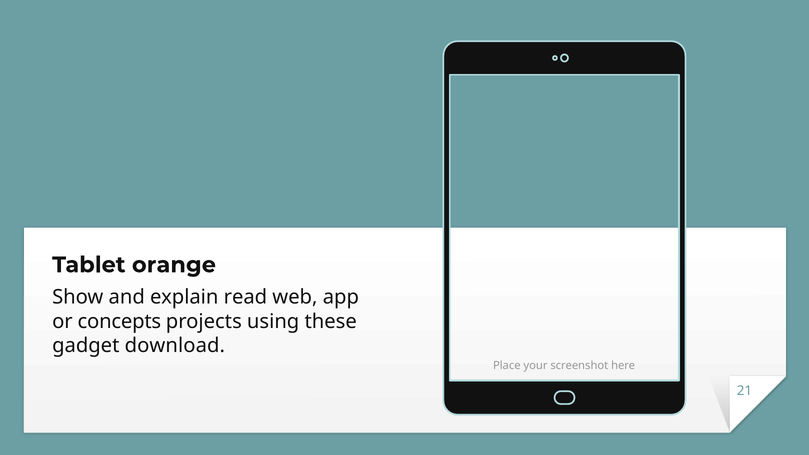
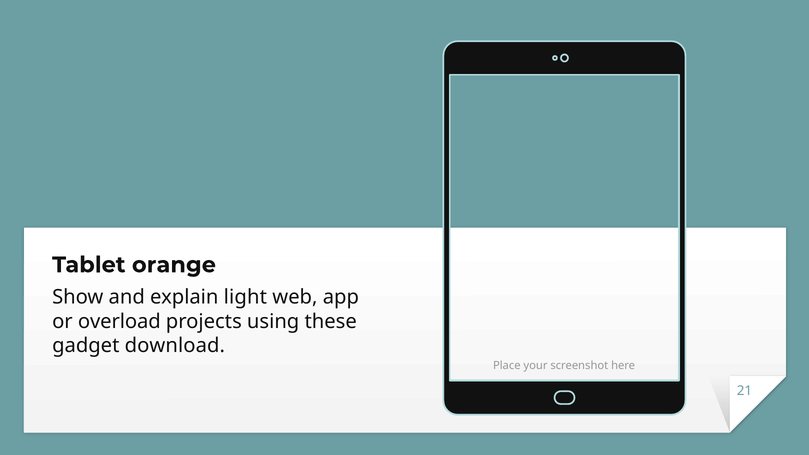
read: read -> light (245, 297)
concepts: concepts -> overload (119, 321)
